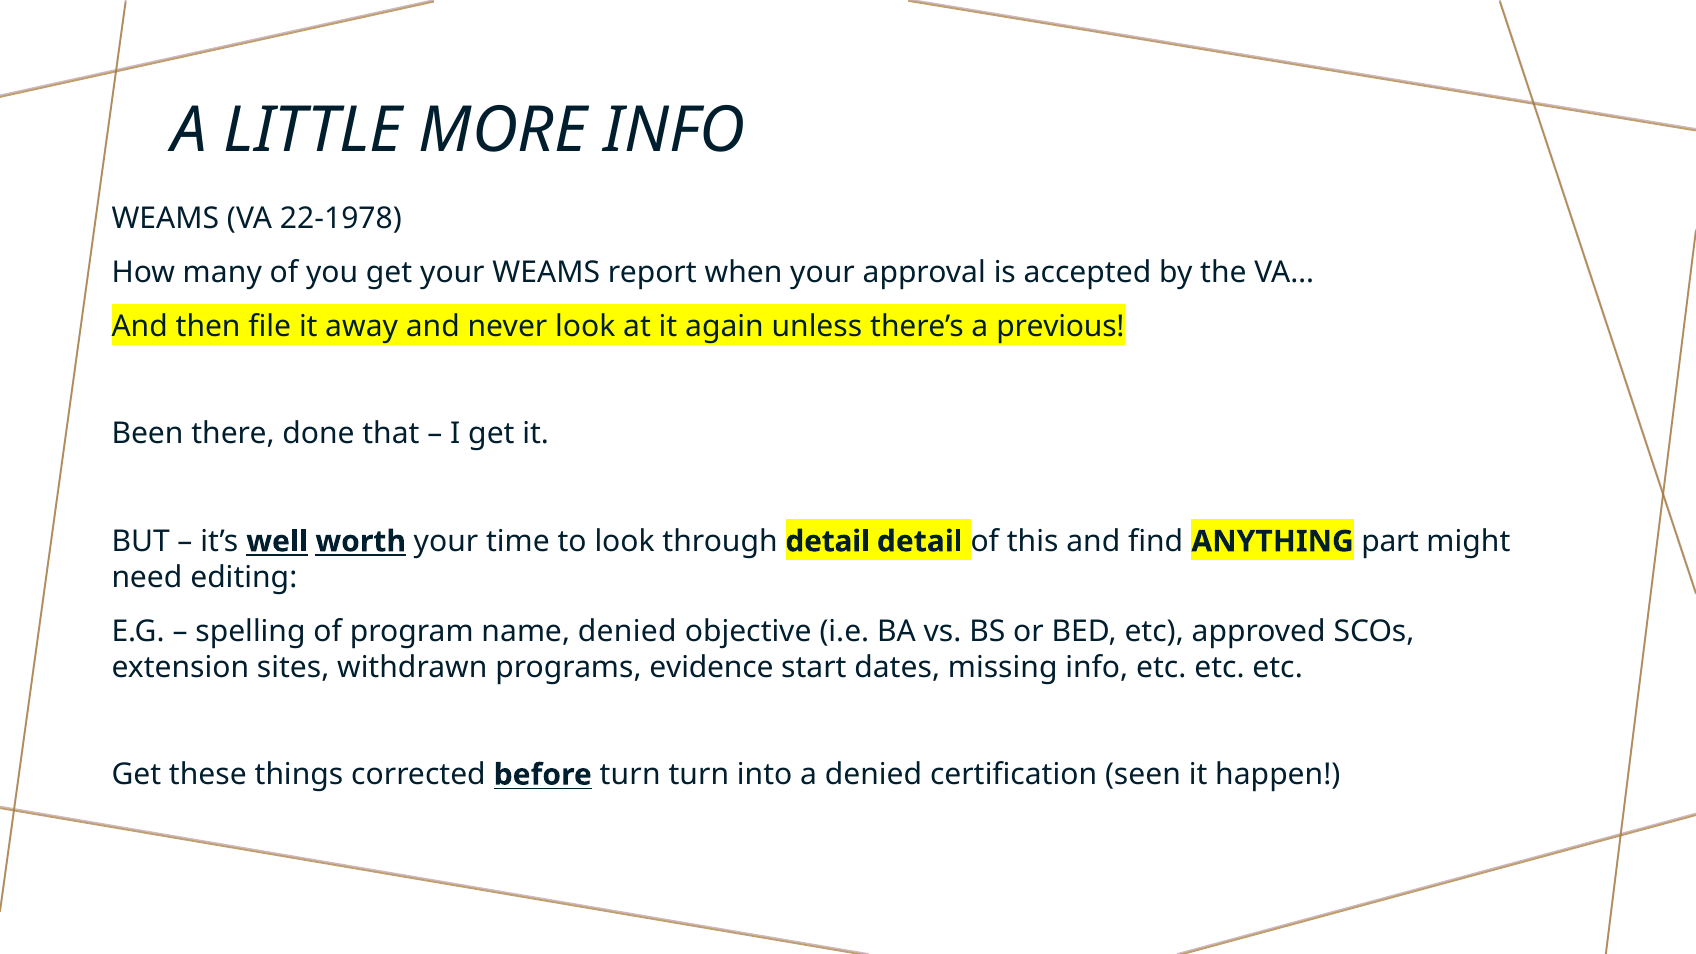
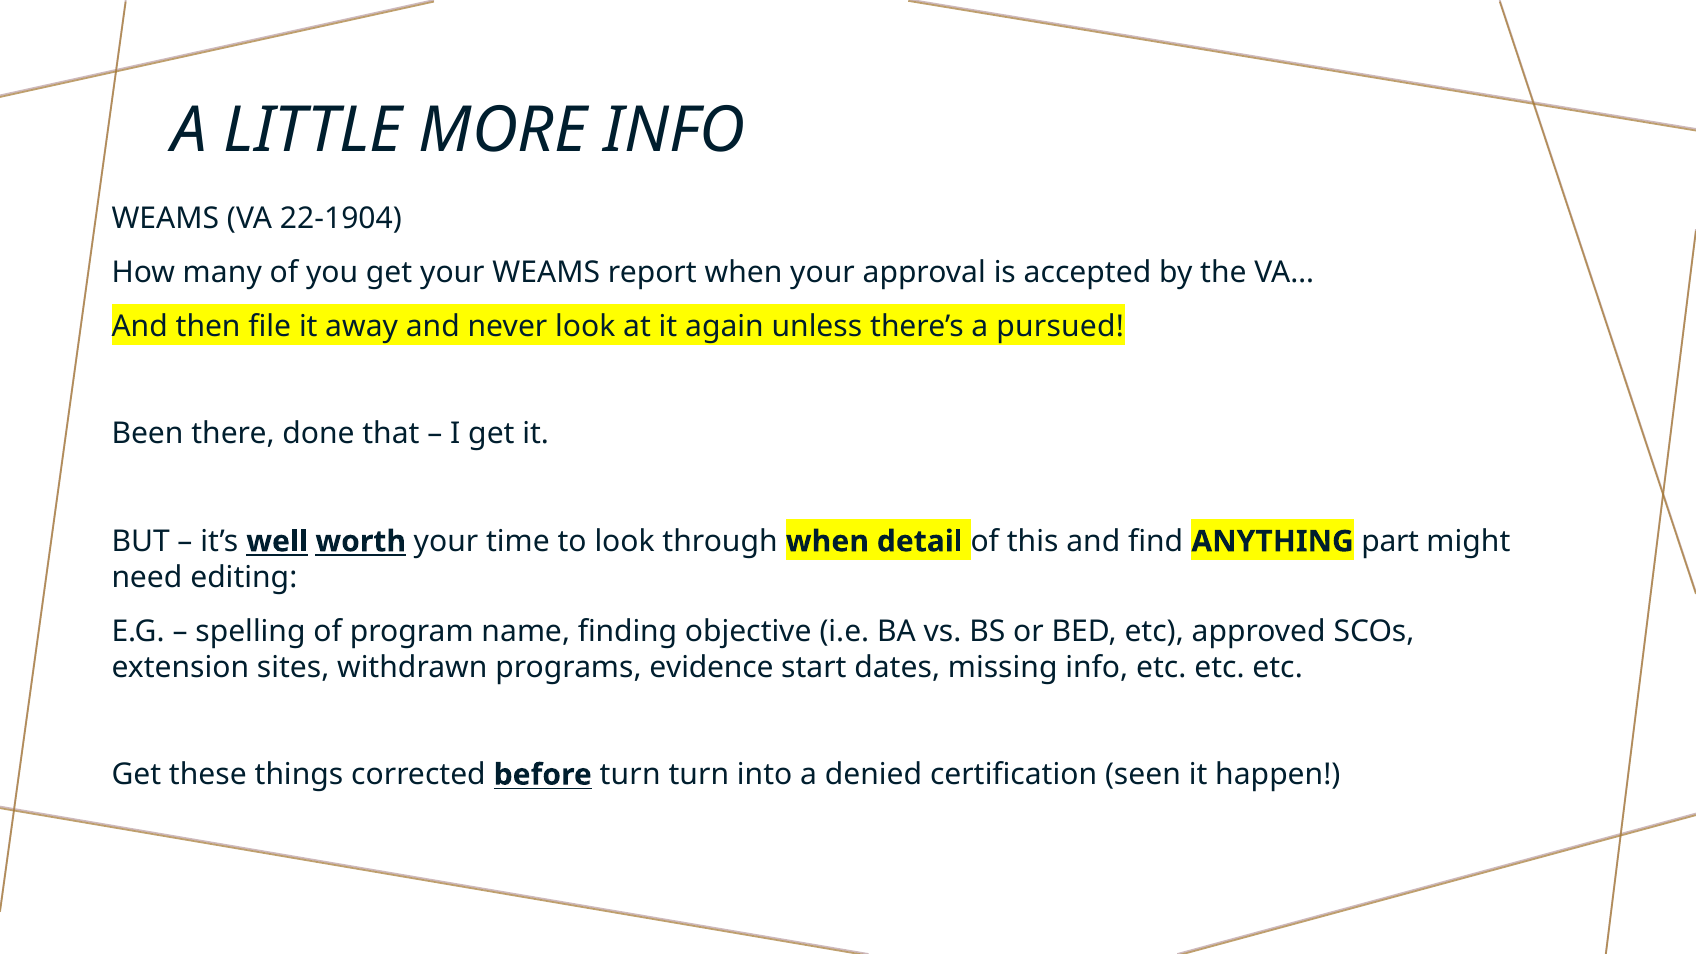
22-1978: 22-1978 -> 22-1904 (341, 219)
previous: previous -> pursued (1060, 327)
through detail: detail -> when (827, 541)
name denied: denied -> finding (628, 631)
